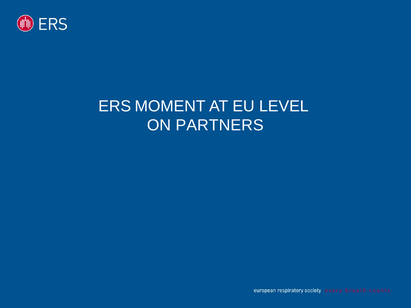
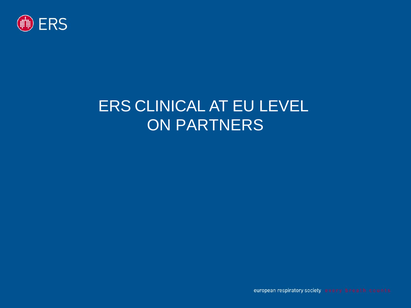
MOMENT: MOMENT -> CLINICAL (170, 106)
